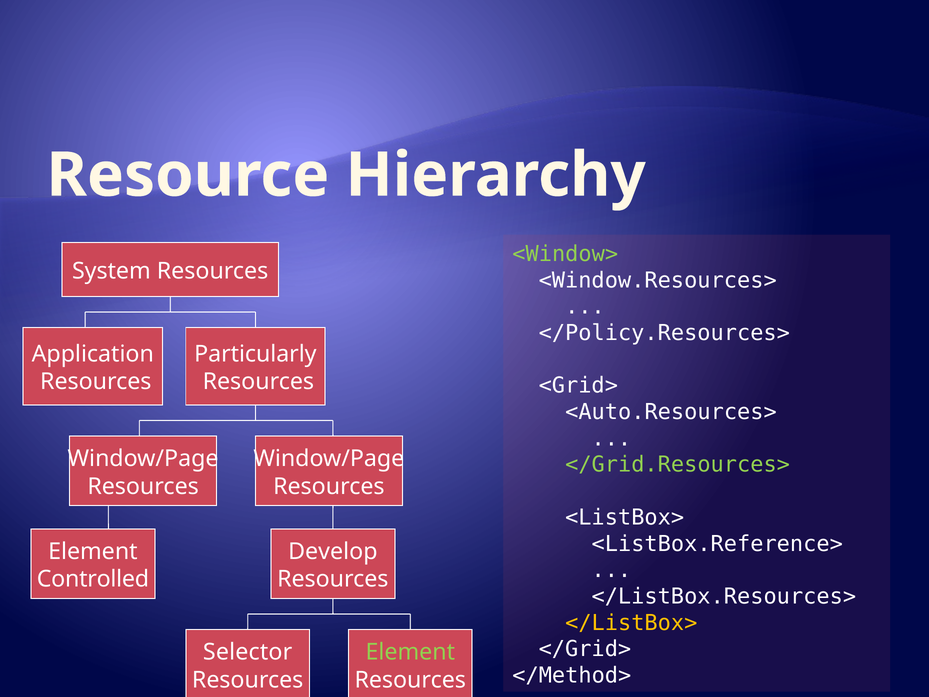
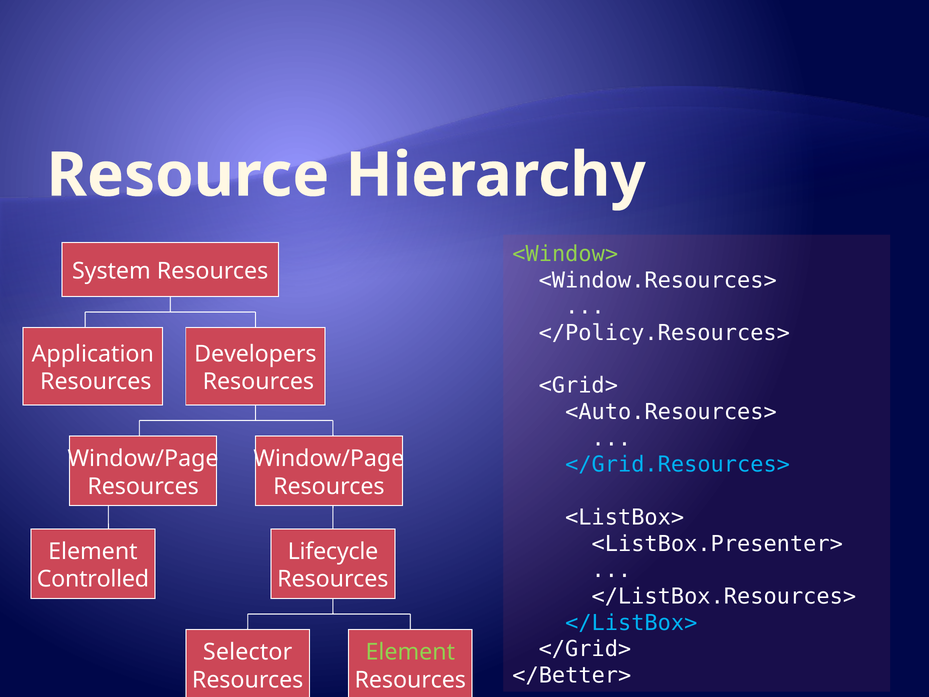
Particularly: Particularly -> Developers (255, 354)
</Grid.Resources> colour: light green -> light blue (678, 465)
<ListBox.Reference>: <ListBox.Reference> -> <ListBox.Presenter> (717, 544)
Develop: Develop -> Lifecycle (333, 551)
</ListBox> colour: yellow -> light blue (631, 623)
</Method>: </Method> -> </Better> (572, 675)
